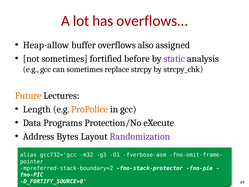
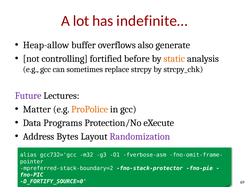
overflows…: overflows… -> indefinite… (152, 21)
assigned: assigned -> generate (173, 45)
not sometimes: sometimes -> controlling (65, 59)
static colour: purple -> orange (174, 59)
Future colour: orange -> purple (28, 96)
Length: Length -> Matter (37, 109)
